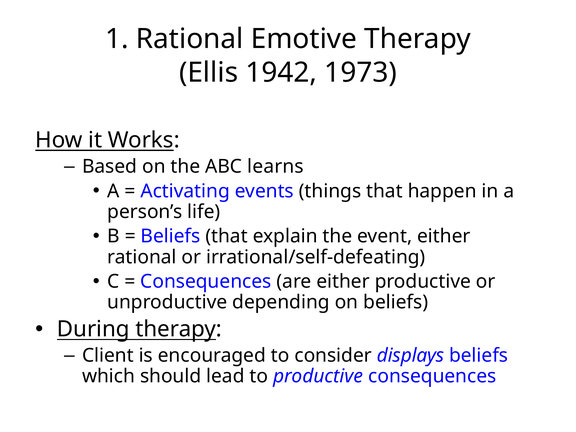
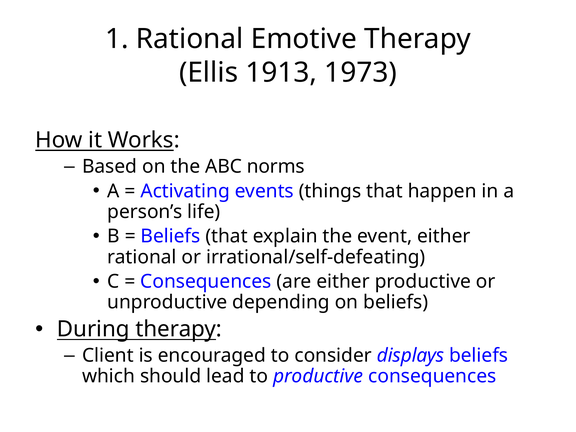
1942: 1942 -> 1913 (281, 73)
learns: learns -> norms (276, 166)
